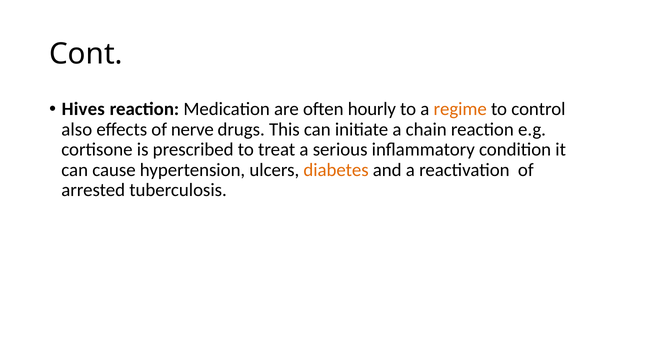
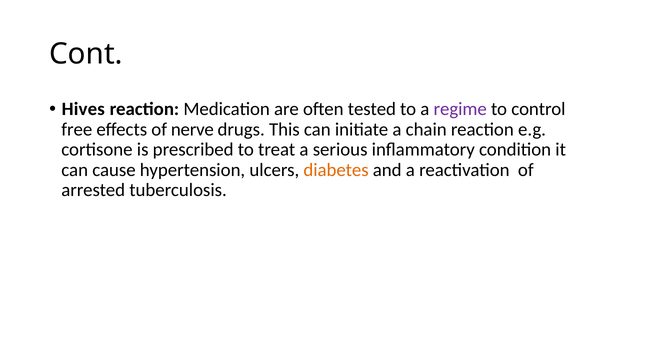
hourly: hourly -> tested (372, 109)
regime colour: orange -> purple (460, 109)
also: also -> free (77, 129)
